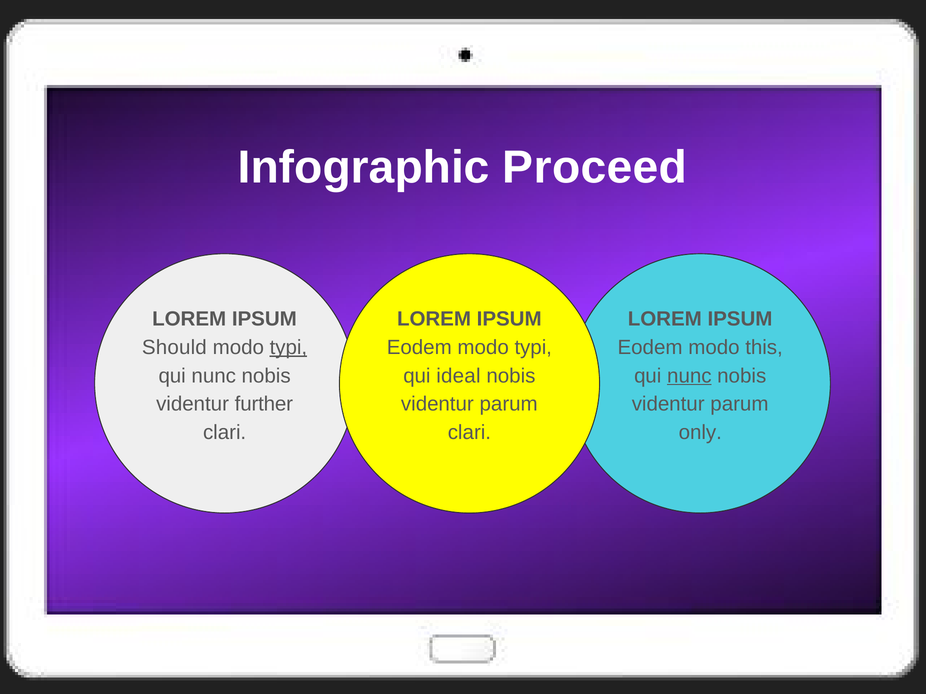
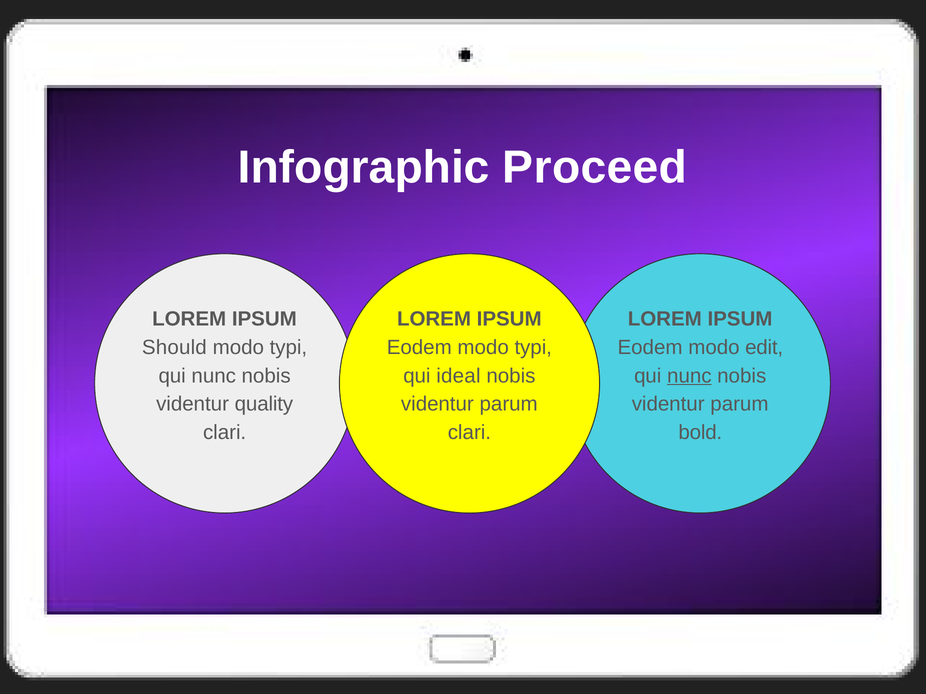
typi underline: present -> none (288, 348)
this: this -> edit (764, 348)
further: further -> quality (264, 404)
only: only -> bold (700, 433)
